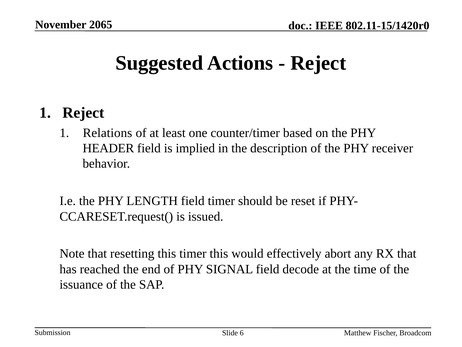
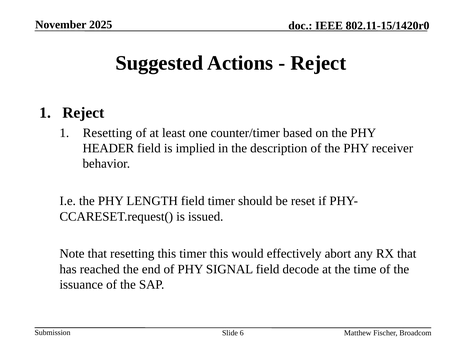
2065: 2065 -> 2025 (101, 24)
Relations: Relations -> Resetting (108, 133)
